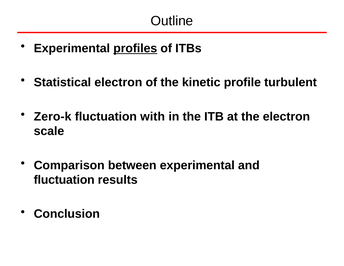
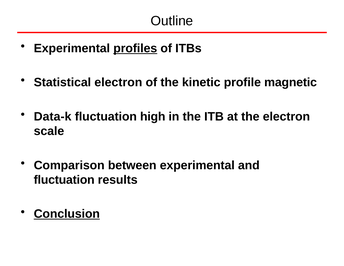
turbulent: turbulent -> magnetic (291, 82)
Zero-k: Zero-k -> Data-k (53, 116)
with: with -> high (153, 116)
Conclusion underline: none -> present (67, 214)
